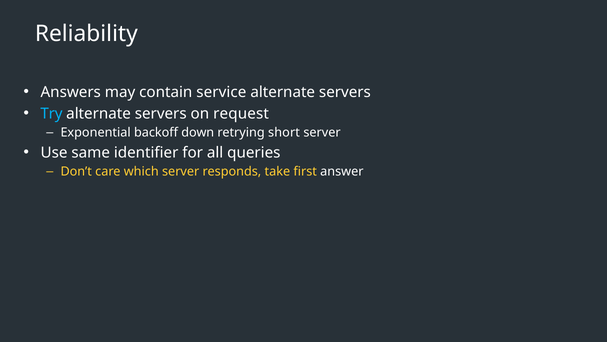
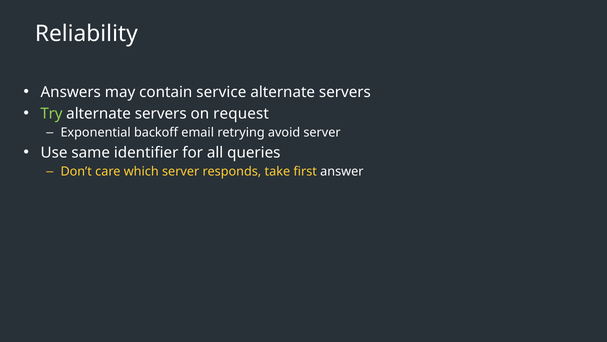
Try colour: light blue -> light green (51, 113)
down: down -> email (198, 132)
short: short -> avoid (284, 132)
